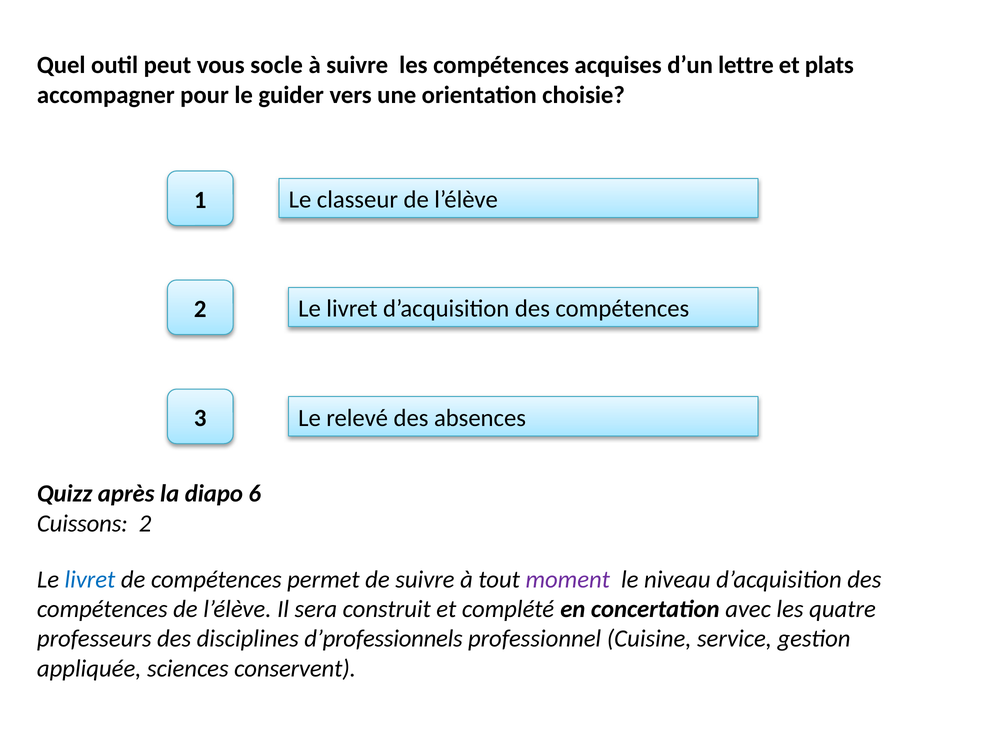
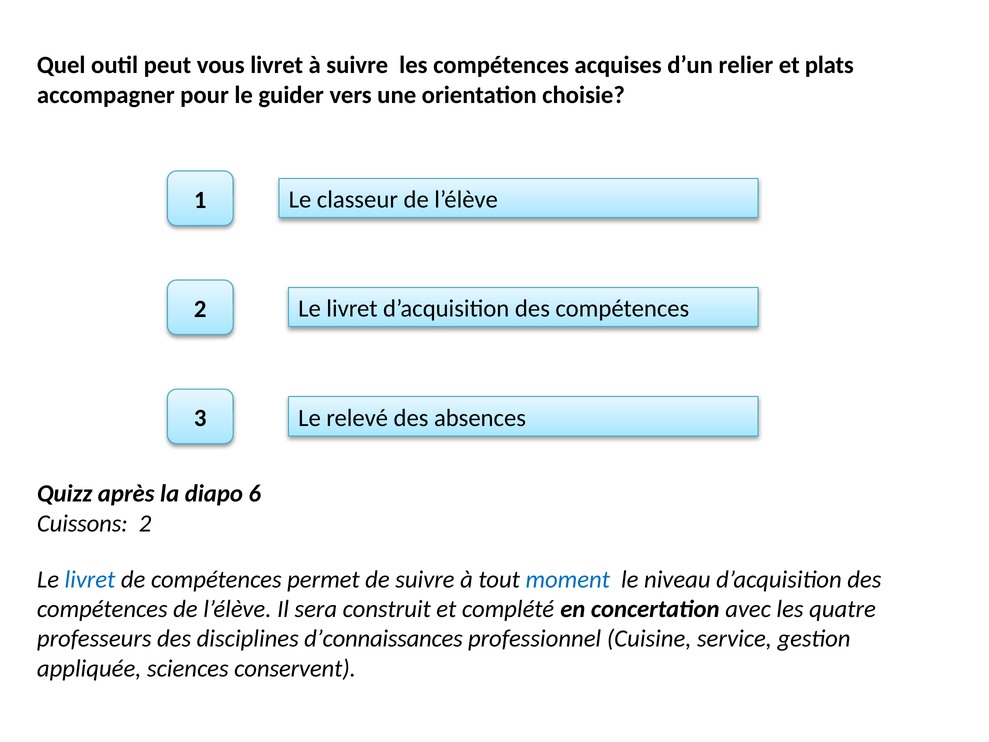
vous socle: socle -> livret (277, 65)
lettre: lettre -> relier (746, 65)
moment colour: purple -> blue (568, 579)
d’professionnels: d’professionnels -> d’connaissances (383, 639)
